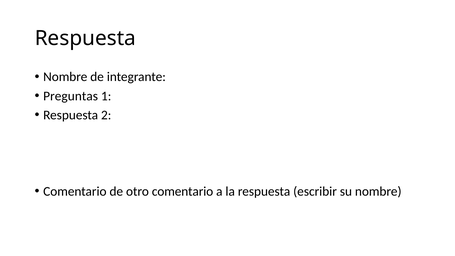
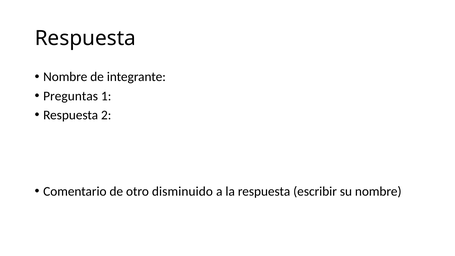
otro comentario: comentario -> disminuido (182, 191)
